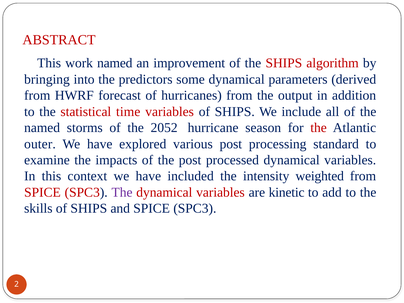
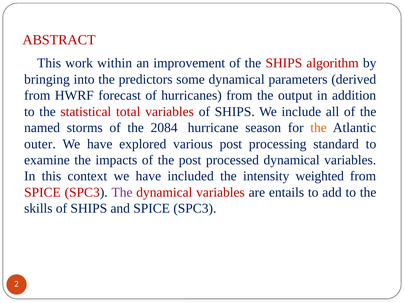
work named: named -> within (115, 63)
time: time -> total (128, 112)
2052: 2052 -> 2084 (164, 128)
the colour: red -> orange (319, 128)
kinetic: kinetic -> entails (287, 192)
